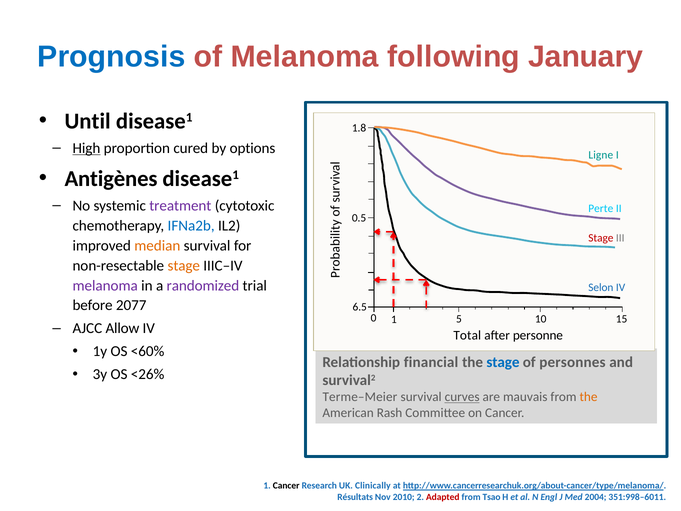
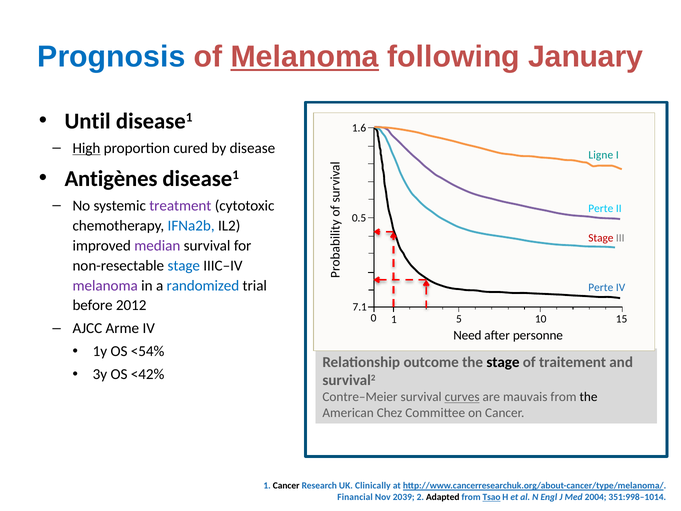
Melanoma underline: none -> present (305, 57)
1.8: 1.8 -> 1.6 (359, 128)
options: options -> disease (252, 148)
median colour: orange -> purple (157, 246)
stage colour: orange -> blue (184, 265)
randomized colour: purple -> blue (203, 285)
Selon: Selon -> Perte (601, 287)
2077: 2077 -> 2012 (131, 305)
6.5: 6.5 -> 7.1 (360, 307)
Allow: Allow -> Arme (122, 328)
Total: Total -> Need (467, 335)
<60%: <60% -> <54% (148, 351)
financial: financial -> outcome (431, 362)
stage colour: blue -> black (503, 362)
personnes: personnes -> traitement (573, 362)
<26%: <26% -> <42% (148, 374)
Terme–Meier: Terme–Meier -> Contre–Meier (360, 397)
the colour: orange -> black (589, 397)
Rash: Rash -> Chez (390, 413)
Résultats: Résultats -> Financial (355, 497)
2010: 2010 -> 2039 (404, 497)
Adapted colour: red -> black (443, 497)
Tsao underline: none -> present (492, 497)
351:998–6011: 351:998–6011 -> 351:998–1014 (637, 497)
